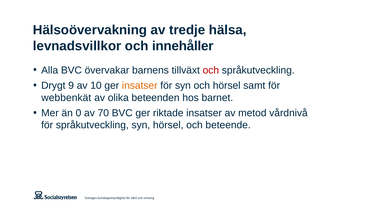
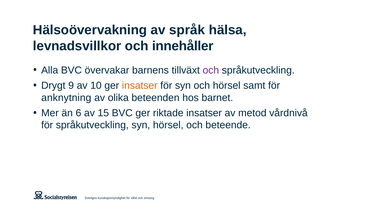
tredje: tredje -> språk (187, 30)
och colour: red -> purple (211, 70)
webbenkät: webbenkät -> anknytning (66, 98)
0: 0 -> 6 (78, 113)
70: 70 -> 15 (103, 113)
